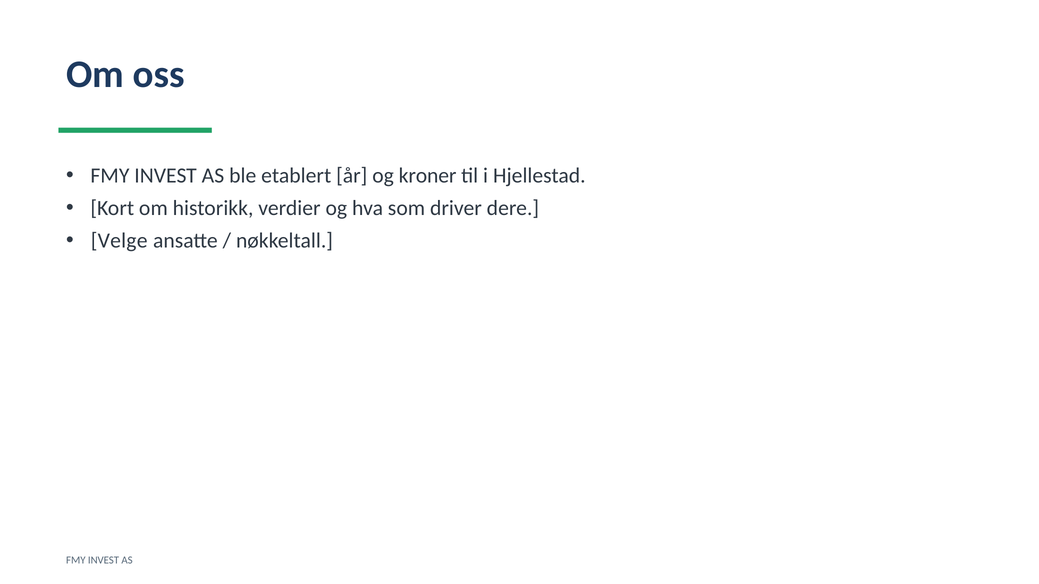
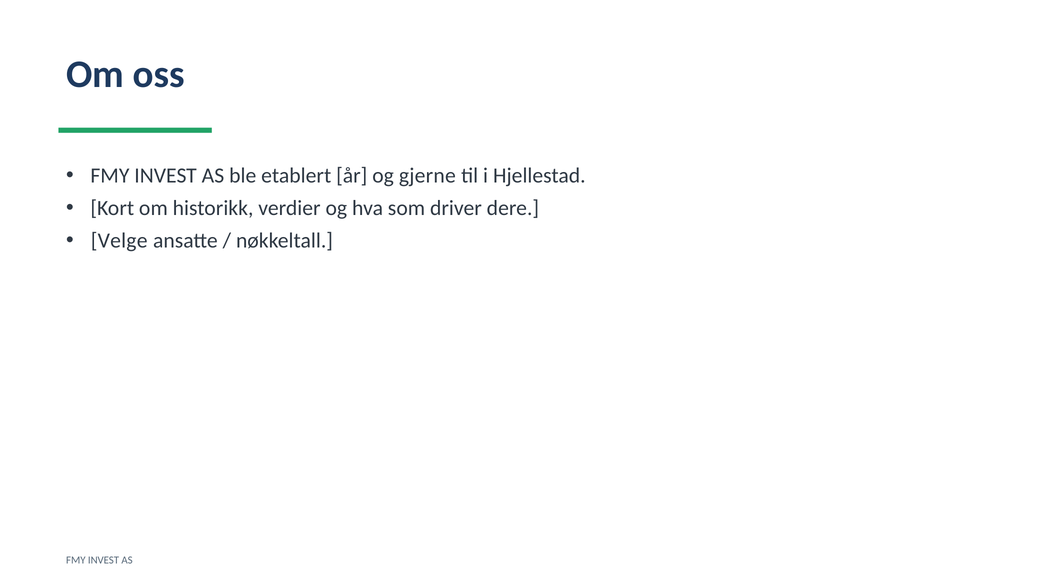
kroner: kroner -> gjerne (427, 176)
